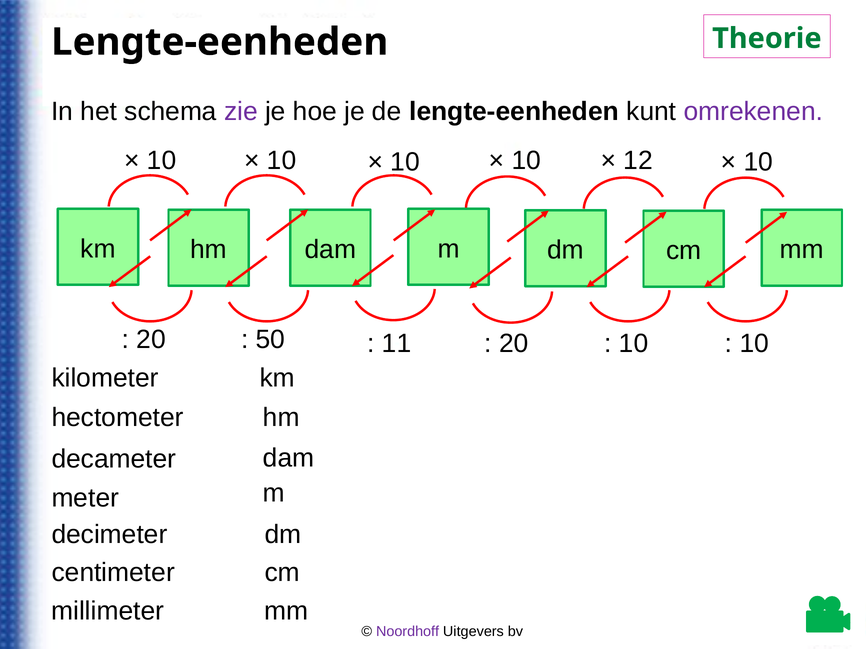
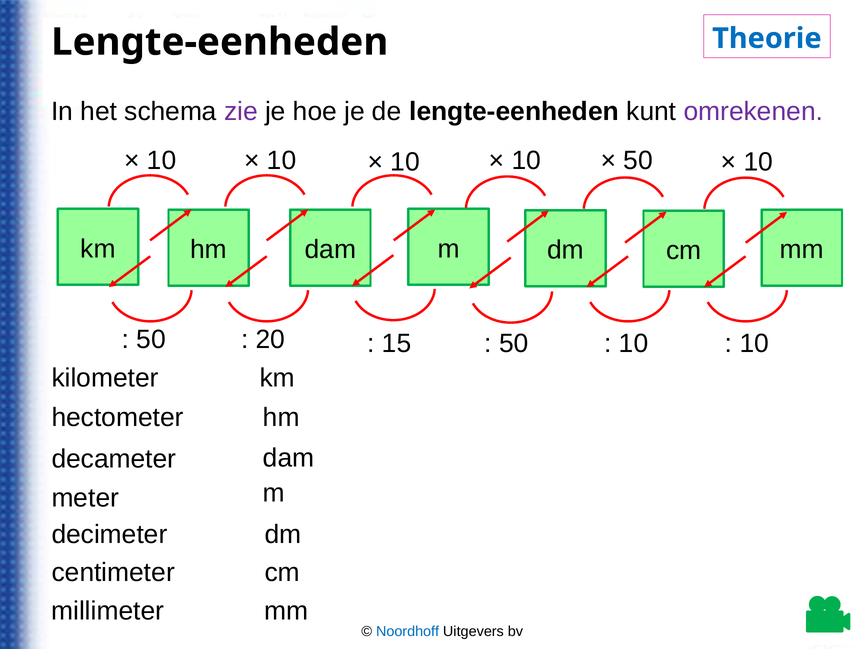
Theorie colour: green -> blue (767, 38)
12: 12 -> 50 (638, 161)
20: 20 -> 50 (151, 340)
50: 50 -> 20 (270, 340)
11: 11 -> 15 (397, 344)
20: 20 -> 50 (514, 344)
Noordhoff colour: purple -> blue (408, 632)
